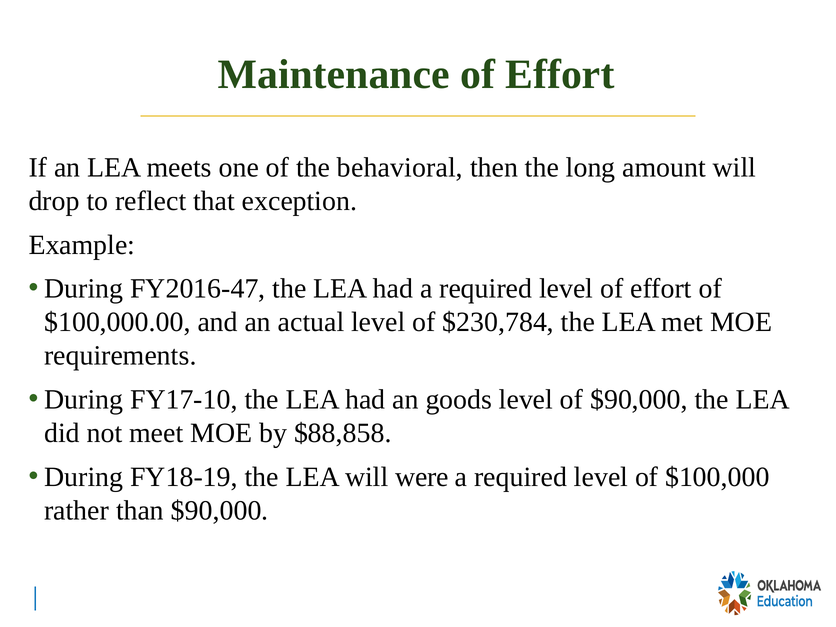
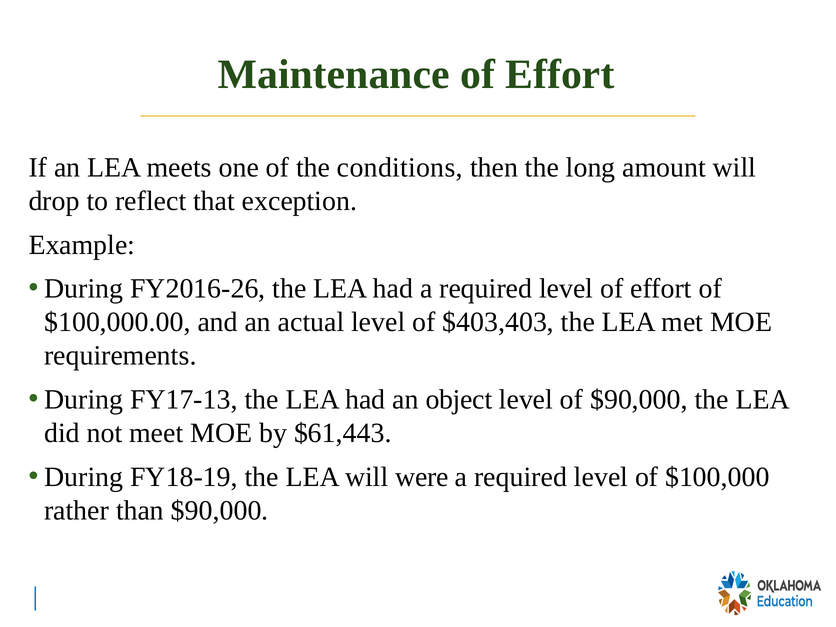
behavioral: behavioral -> conditions (400, 168)
FY2016-47: FY2016-47 -> FY2016-26 (198, 289)
$230,784: $230,784 -> $403,403 (498, 322)
FY17-10: FY17-10 -> FY17-13 (184, 400)
goods: goods -> object (459, 400)
$88,858: $88,858 -> $61,443 (343, 433)
